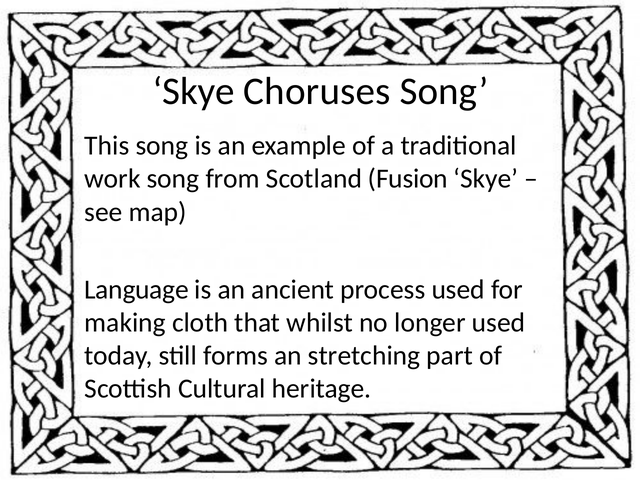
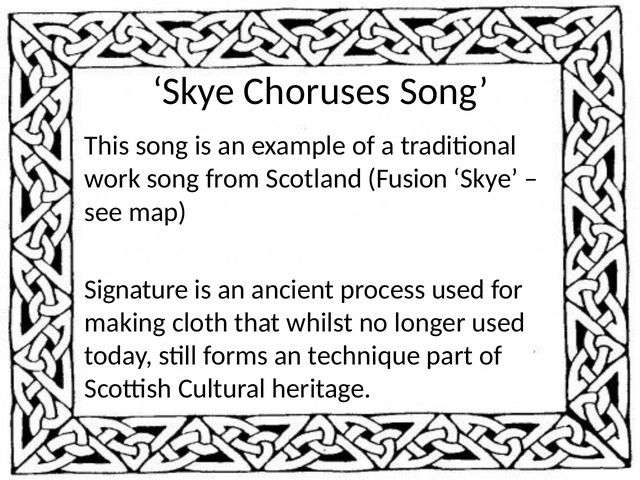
Language: Language -> Signature (136, 289)
stretching: stretching -> technique (364, 356)
